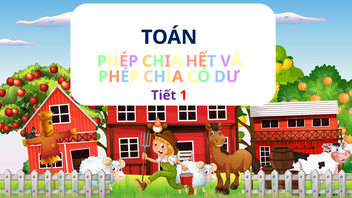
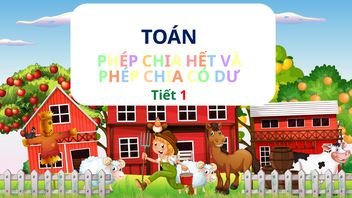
Tiết colour: purple -> green (164, 95)
